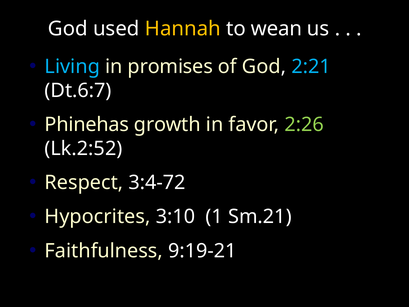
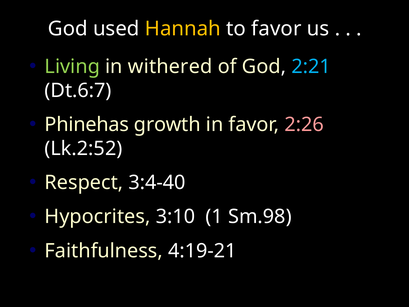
to wean: wean -> favor (276, 29)
Living colour: light blue -> light green (72, 67)
promises: promises -> withered (170, 67)
2:26 colour: light green -> pink (304, 124)
3:4-72: 3:4-72 -> 3:4-40 (157, 182)
Sm.21: Sm.21 -> Sm.98 (260, 217)
9:19-21: 9:19-21 -> 4:19-21 (202, 251)
